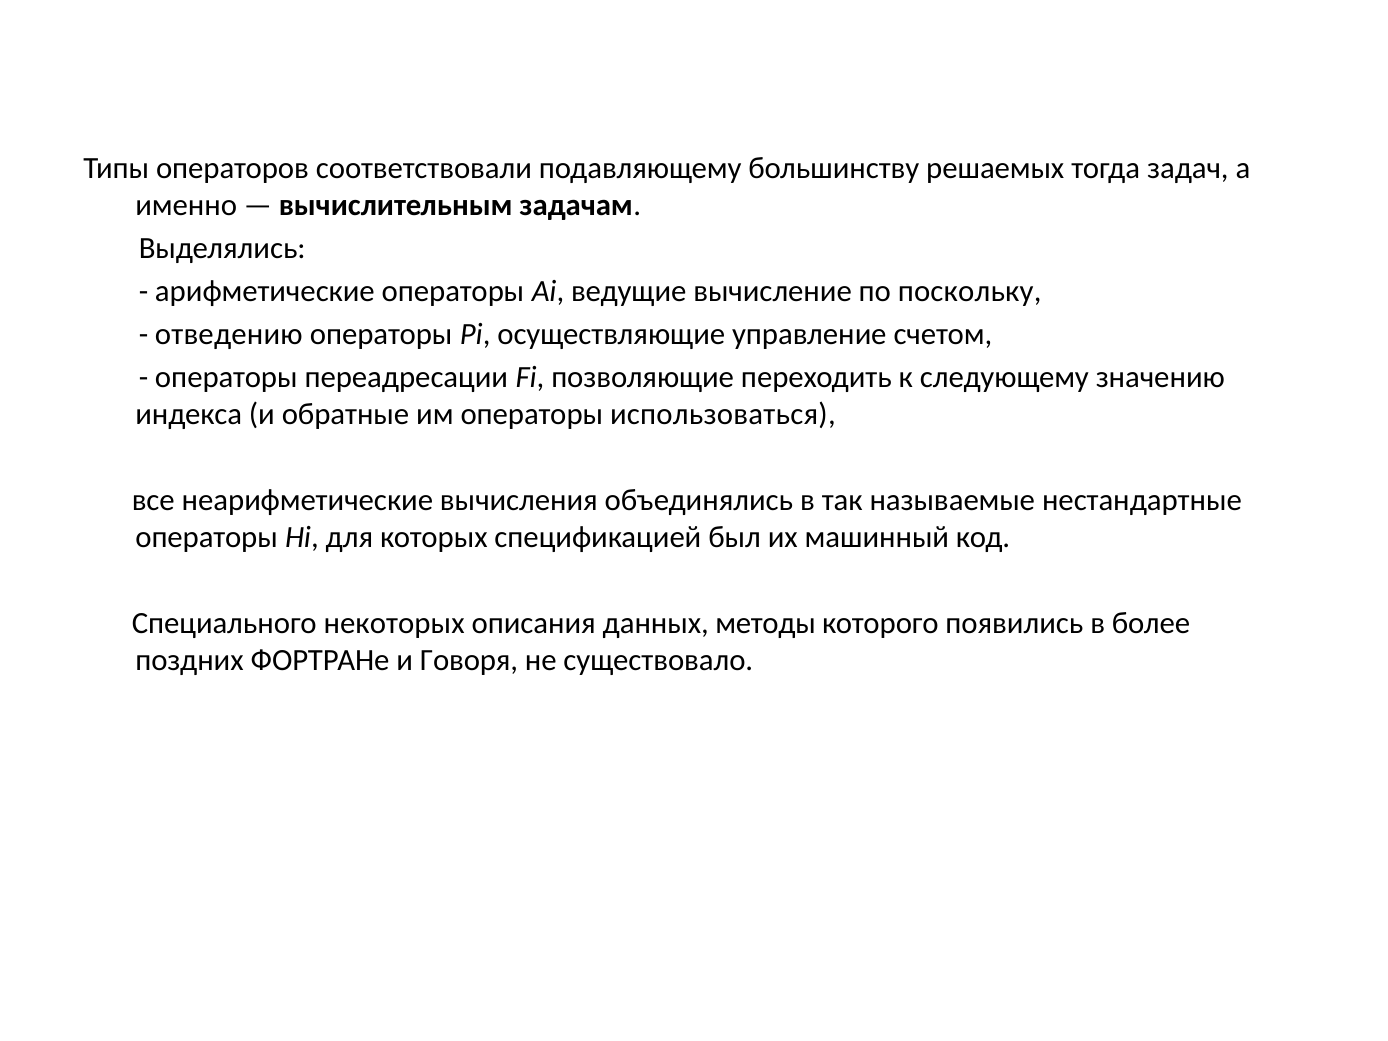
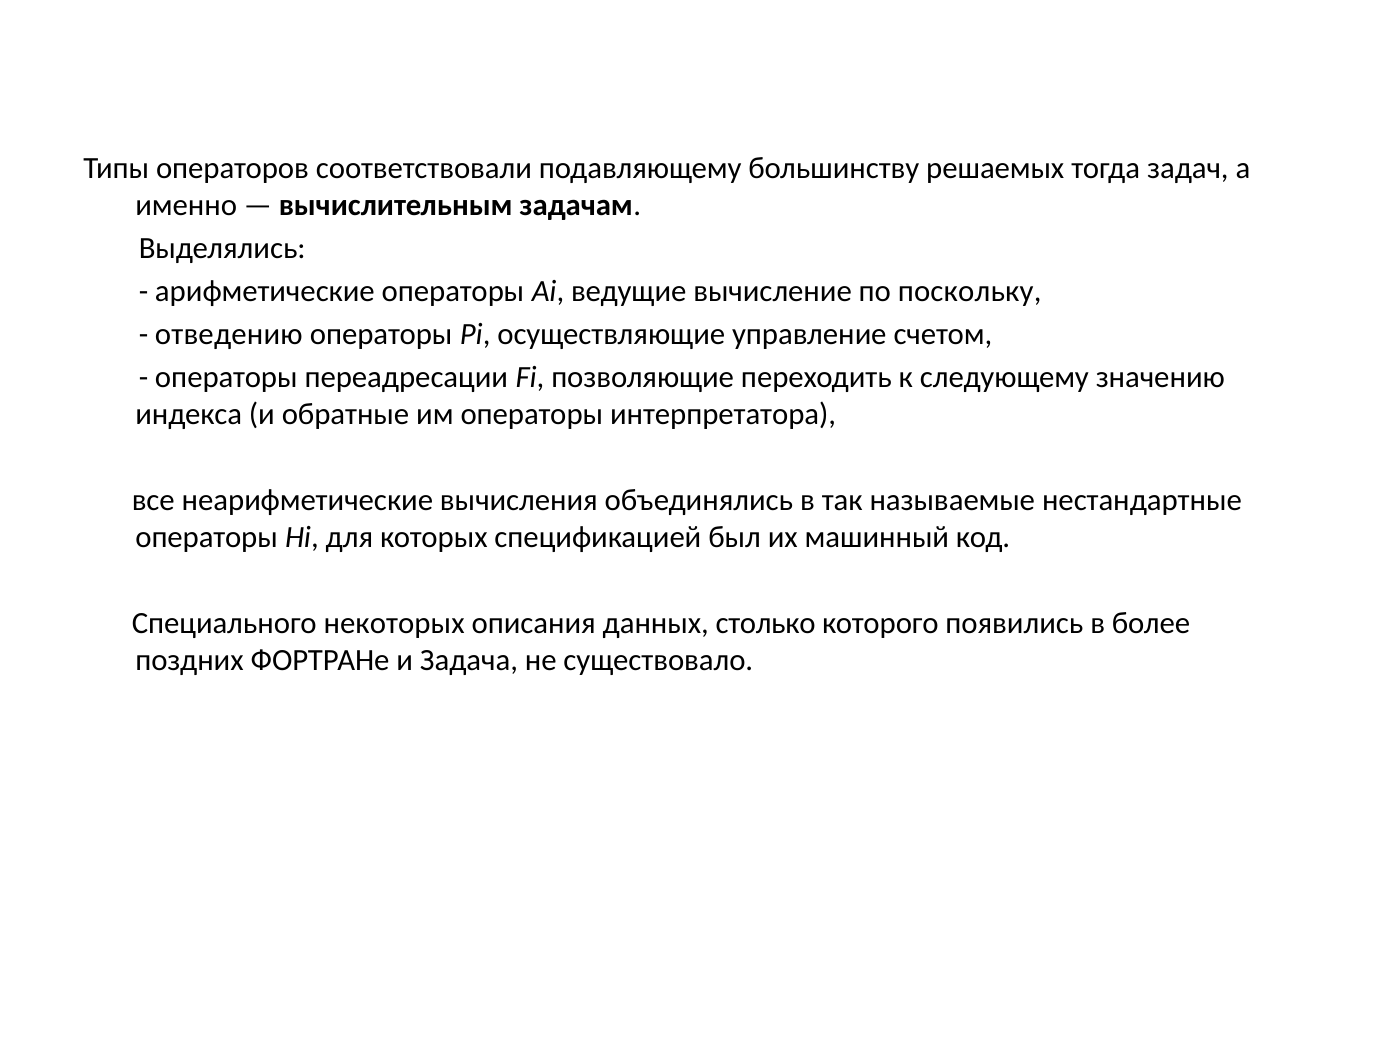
использоваться: использоваться -> интерпретатора (723, 414)
методы: методы -> столько (766, 624)
Говоря: Говоря -> Задача (469, 661)
